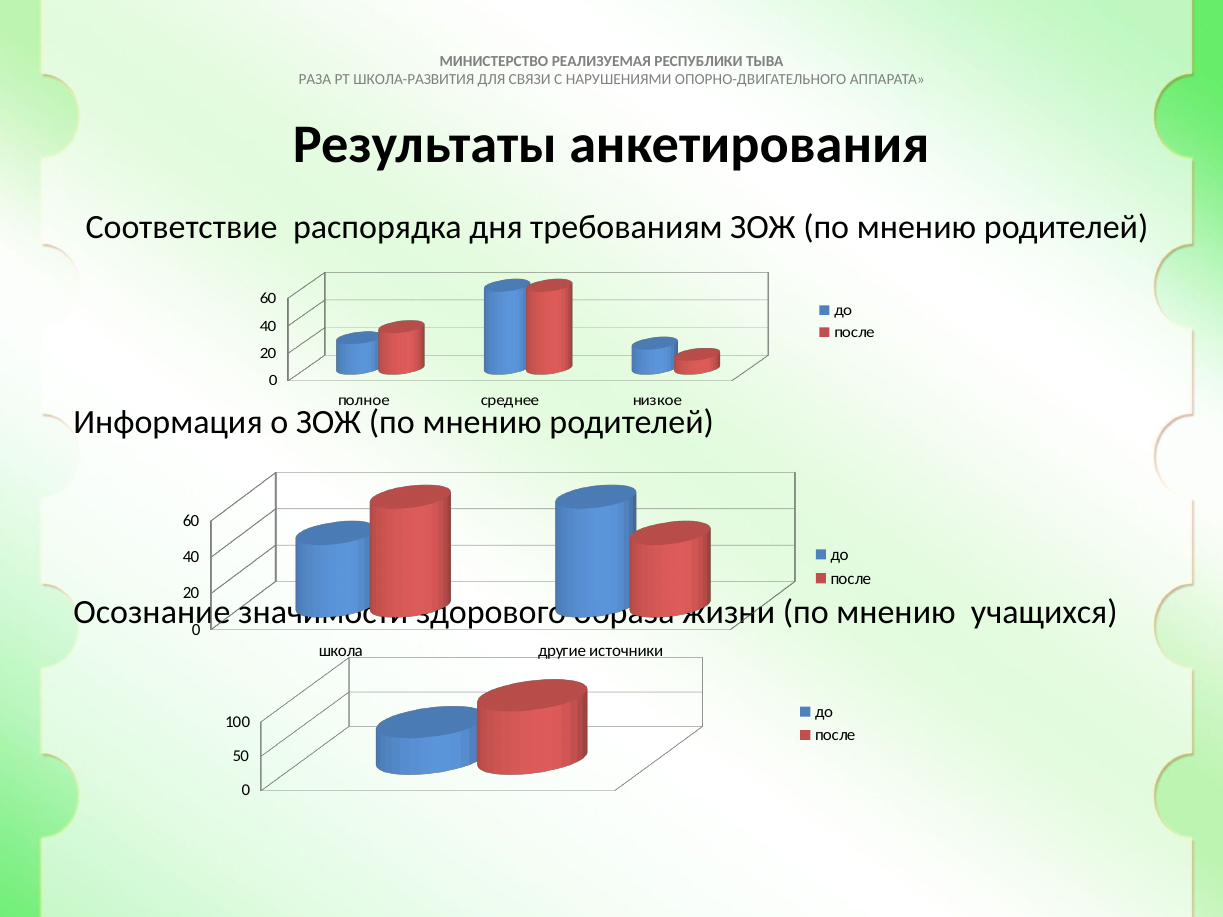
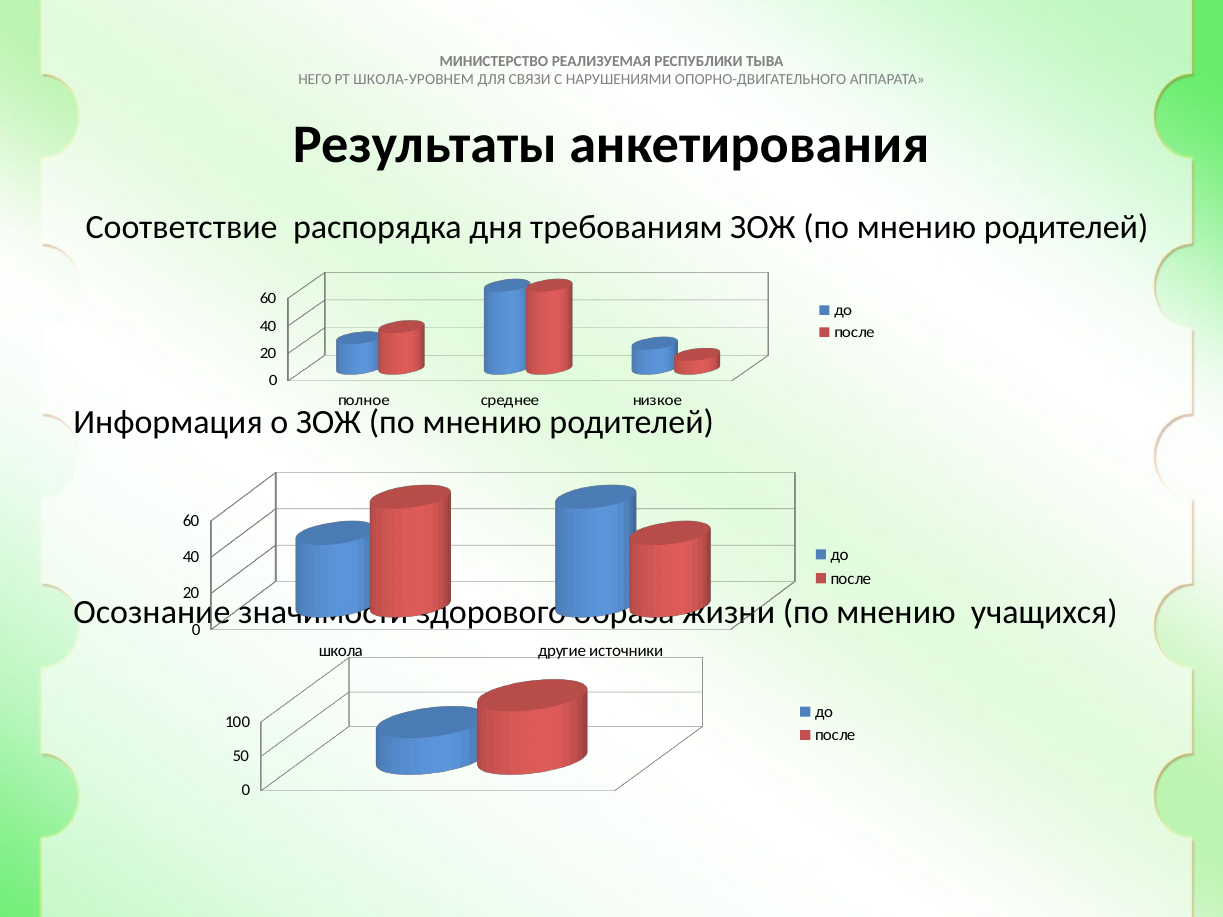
РАЗА: РАЗА -> НЕГО (315, 80)
ШКОЛА-РАЗВИТИЯ: ШКОЛА-РАЗВИТИЯ -> ШКОЛА-УРОВНЕМ (414, 80)
